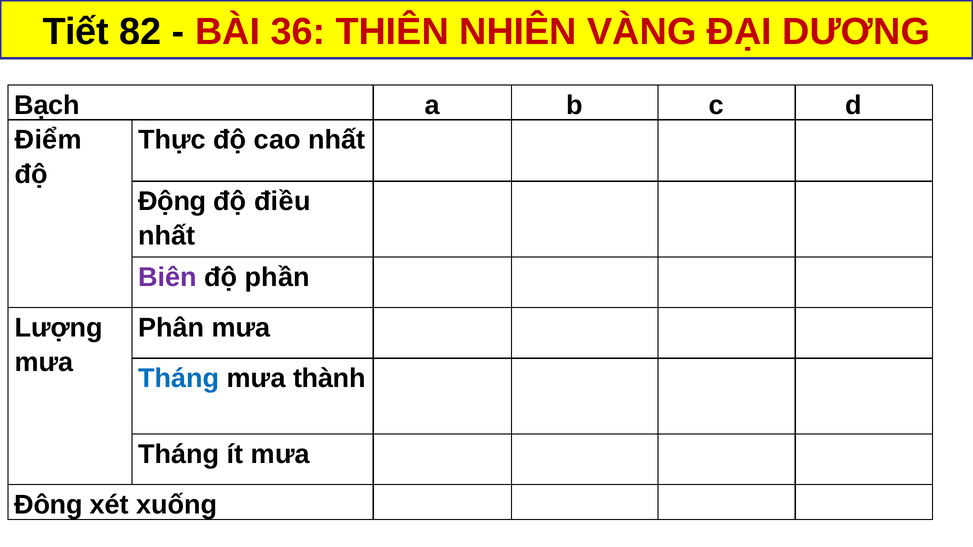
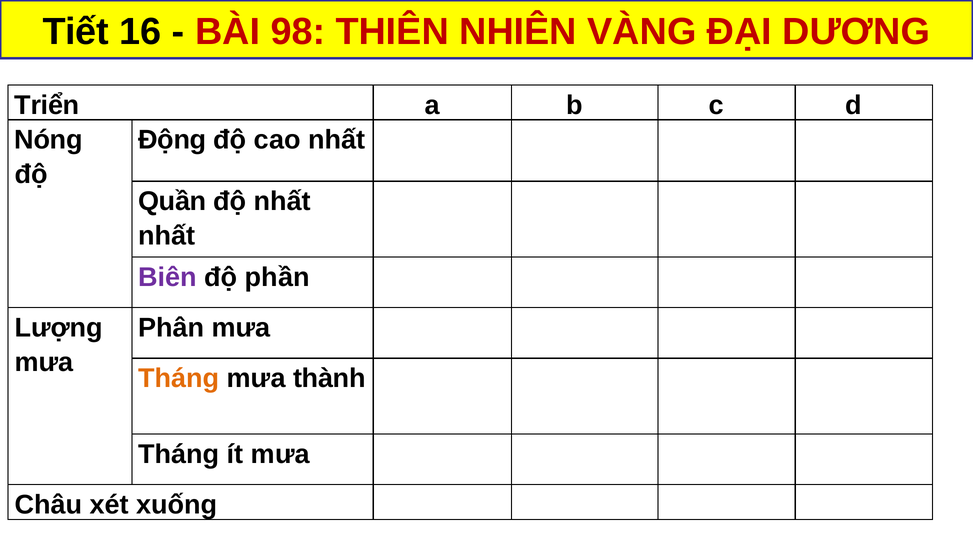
82: 82 -> 16 (140, 32)
36: 36 -> 98 (298, 32)
Bạch: Bạch -> Triển (47, 105)
Điểm: Điểm -> Nóng (48, 140)
Thực: Thực -> Động (172, 140)
Động: Động -> Quần (172, 201)
độ điều: điều -> nhất (282, 201)
Tháng colour: blue -> orange (179, 379)
Đông: Đông -> Châu (48, 505)
